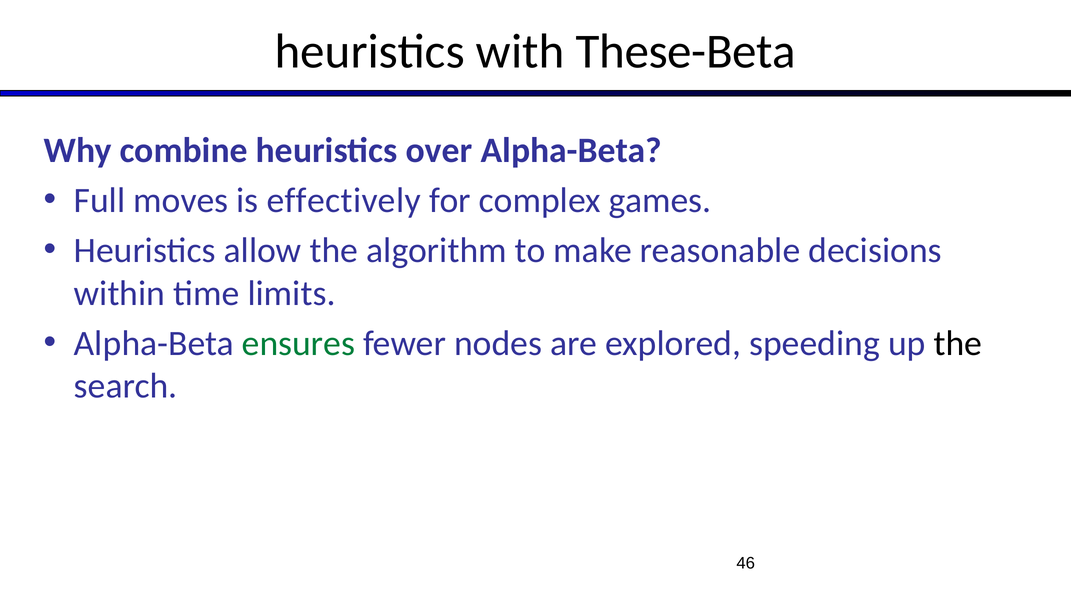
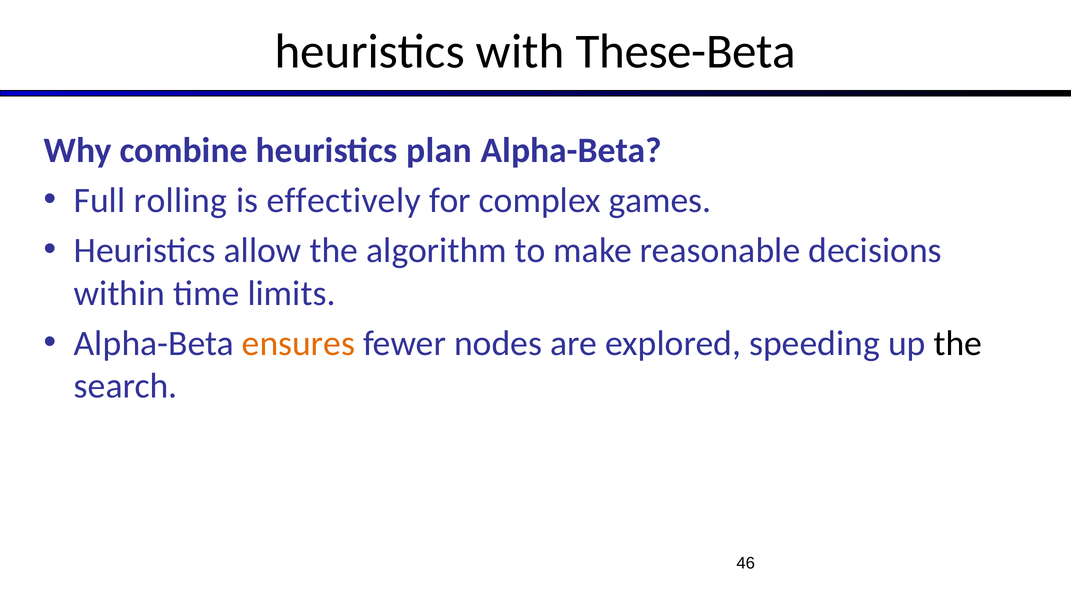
over: over -> plan (439, 151)
moves: moves -> rolling (181, 201)
ensures colour: green -> orange (298, 344)
